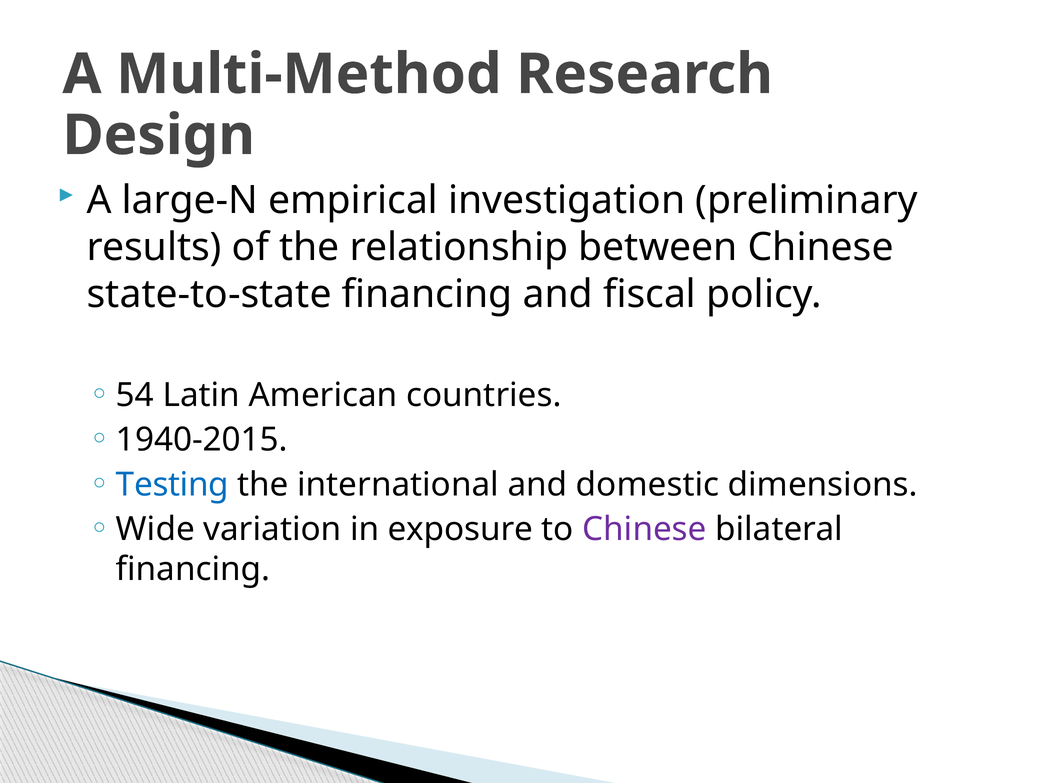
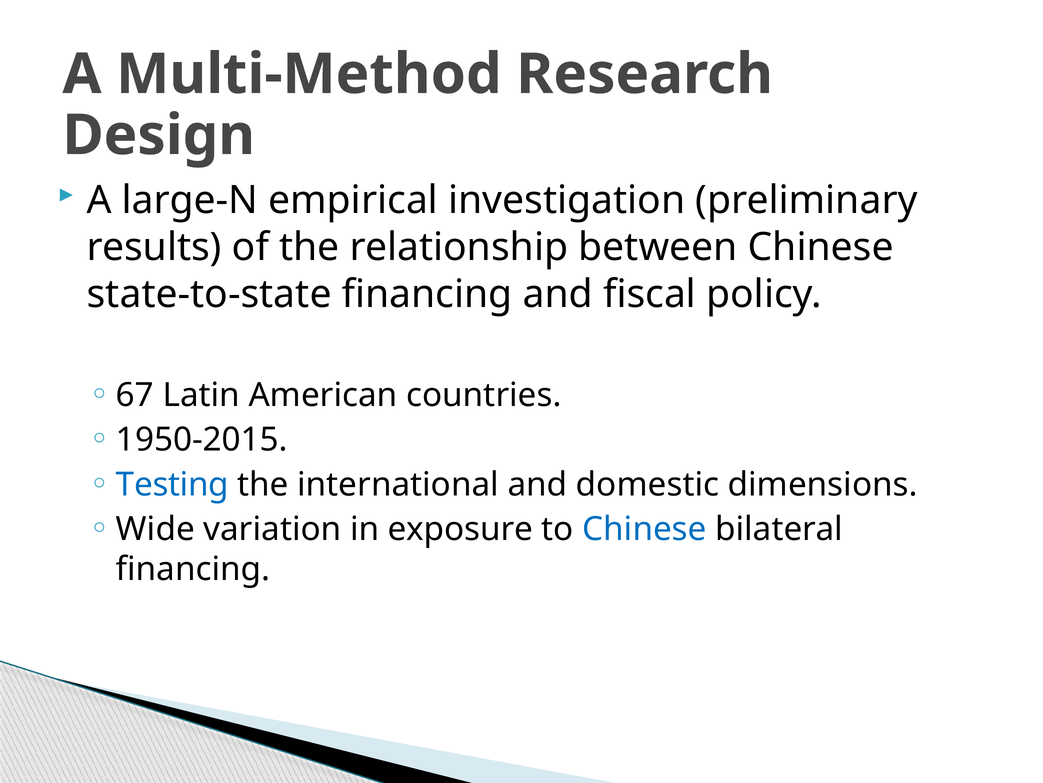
54: 54 -> 67 (135, 395)
1940-2015: 1940-2015 -> 1950-2015 (202, 439)
Chinese colour: purple -> blue (644, 529)
